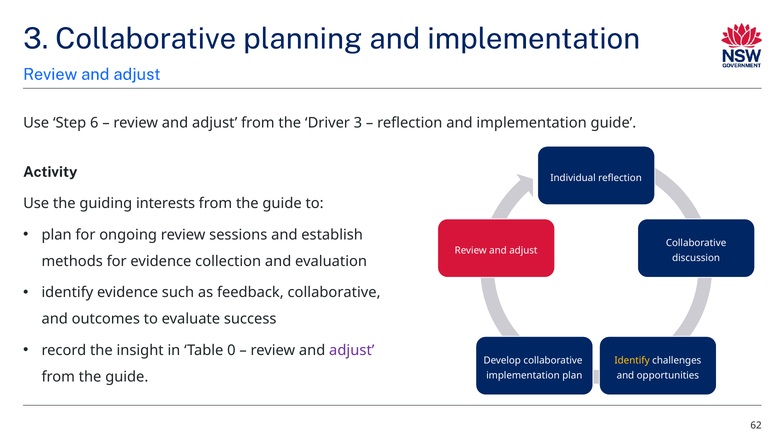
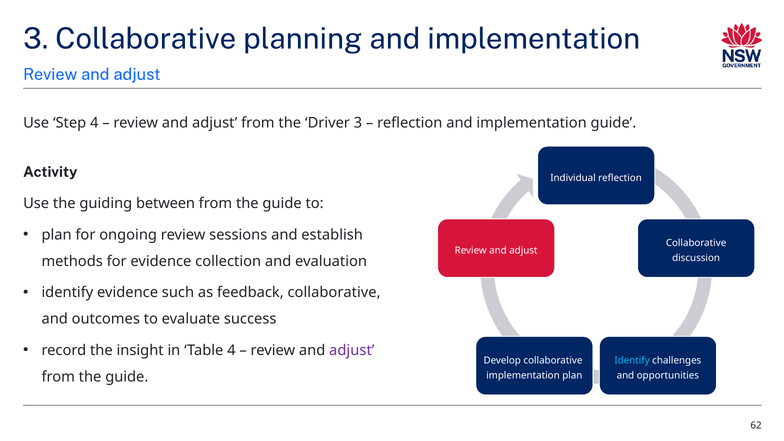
Step 6: 6 -> 4 (94, 123)
interests: interests -> between (166, 203)
Table 0: 0 -> 4 (231, 350)
Identify colour: yellow -> light blue (632, 360)
